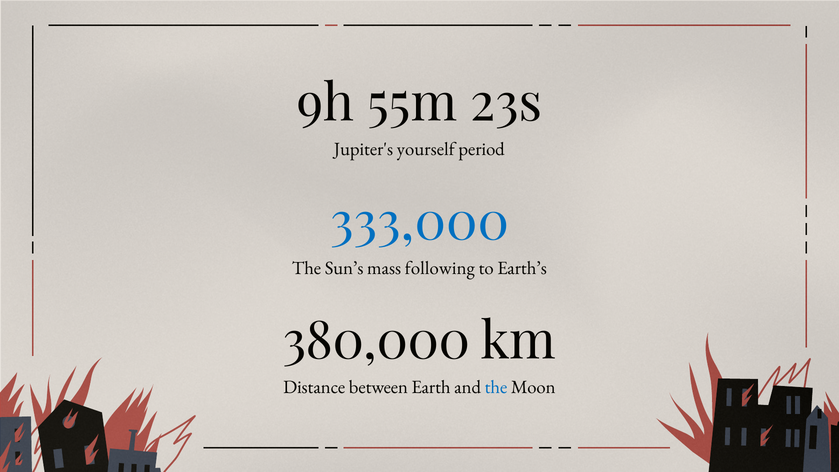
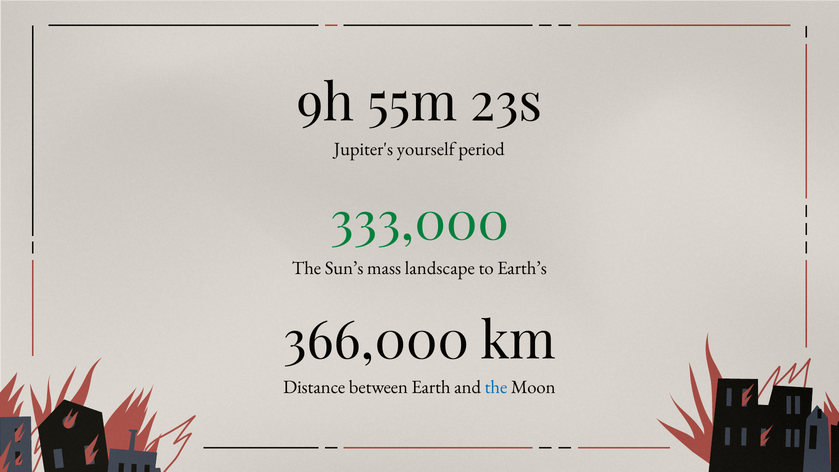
333,000 colour: blue -> green (420, 223)
following: following -> landscape (440, 268)
380,000: 380,000 -> 366,000 (376, 342)
